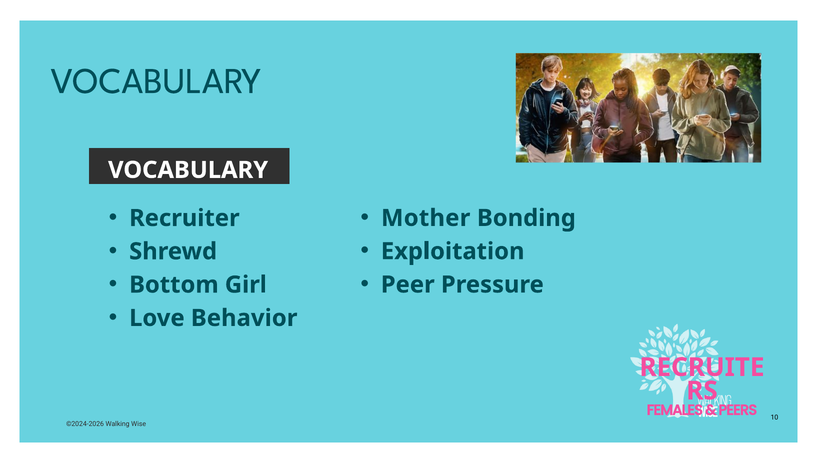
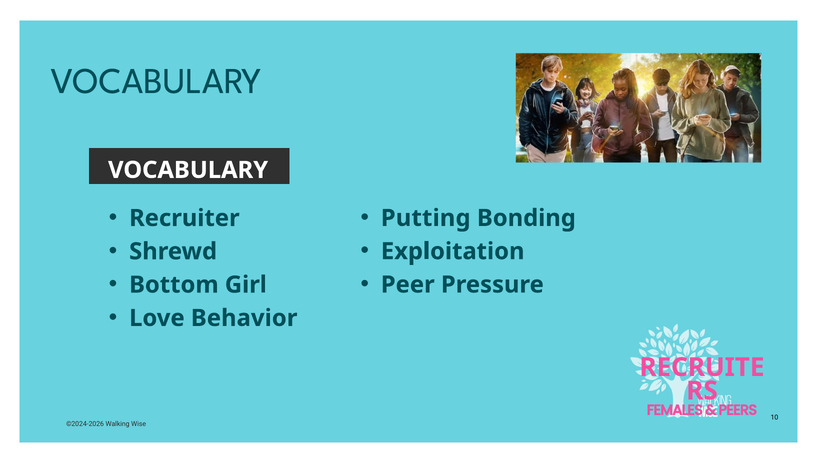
Mother: Mother -> Putting (426, 218)
